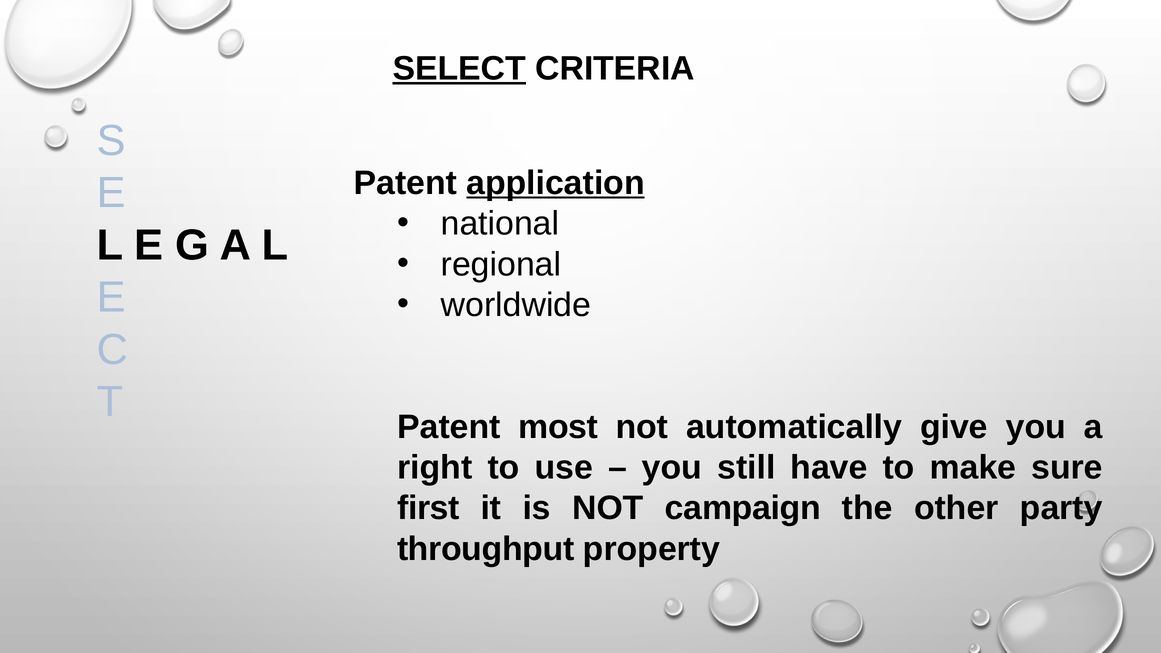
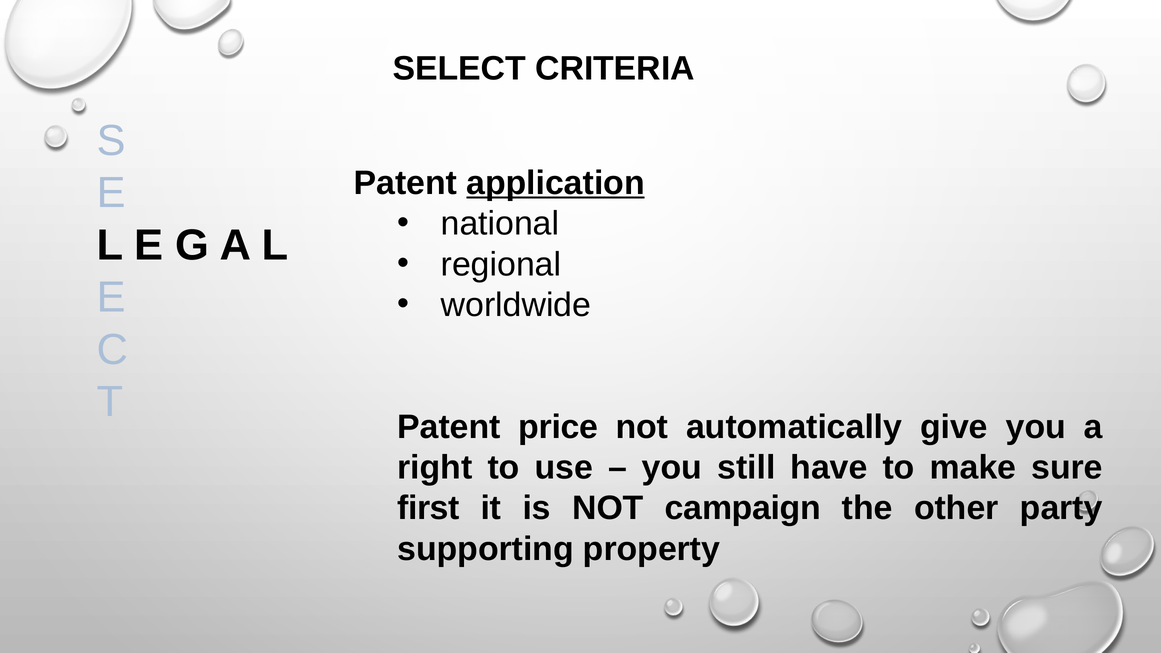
SELECT underline: present -> none (459, 69)
most: most -> price (558, 427)
throughput: throughput -> supporting (486, 549)
